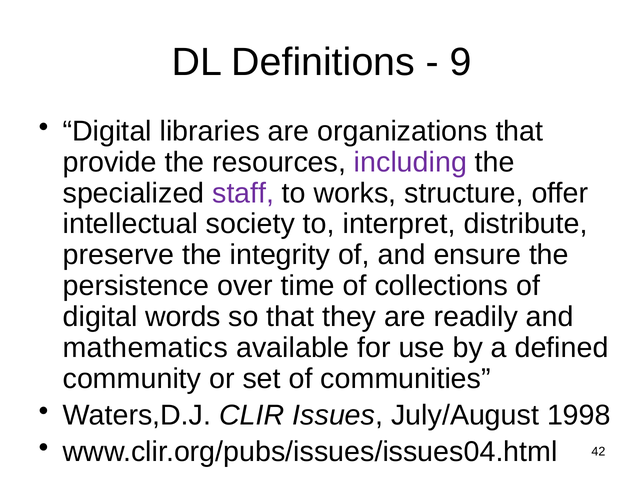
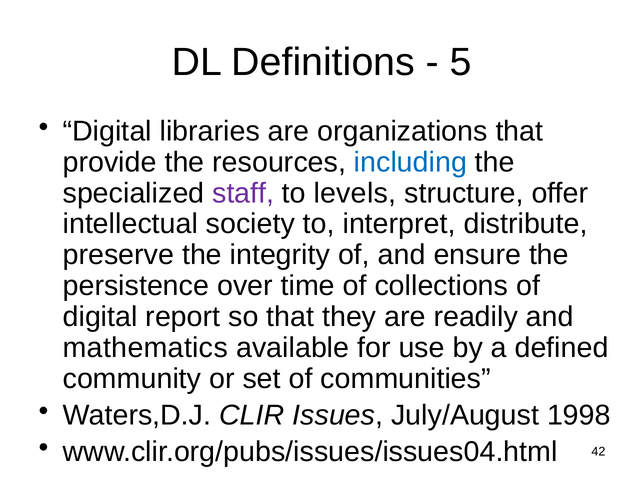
9: 9 -> 5 (461, 62)
including colour: purple -> blue (410, 162)
works: works -> levels (355, 193)
words: words -> report (183, 317)
